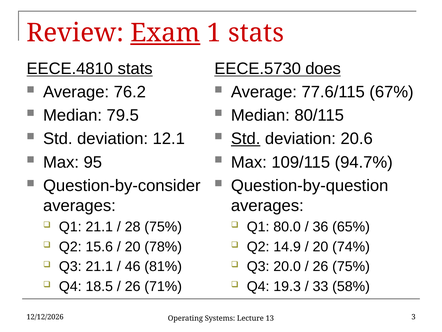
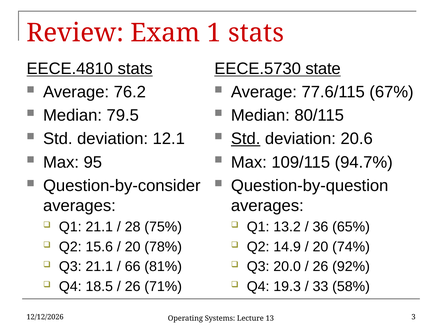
Exam underline: present -> none (165, 33)
does: does -> state (323, 69)
80.0: 80.0 -> 13.2 (287, 226)
46: 46 -> 66 (133, 266)
26 75%: 75% -> 92% (351, 266)
